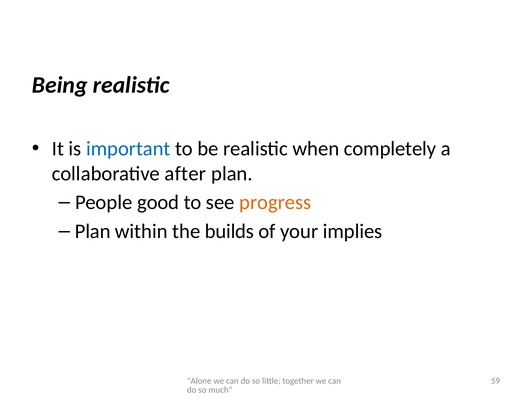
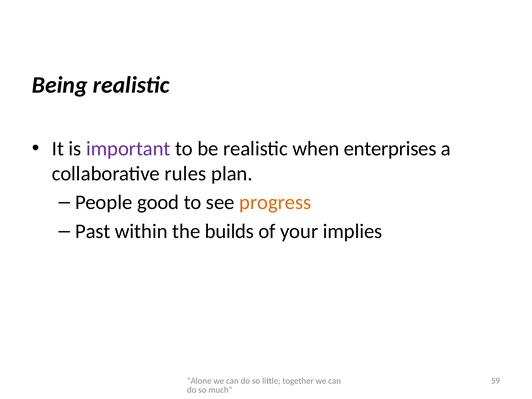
important colour: blue -> purple (128, 149)
completely: completely -> enterprises (390, 149)
after: after -> rules (185, 174)
Plan: Plan -> Past (93, 231)
